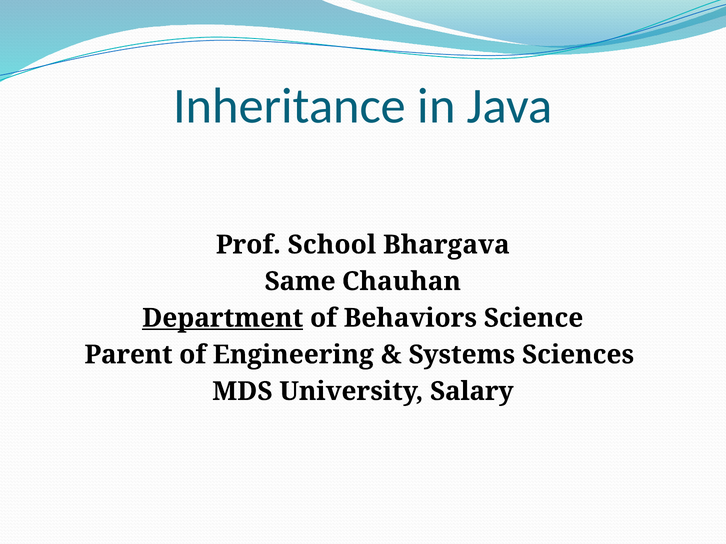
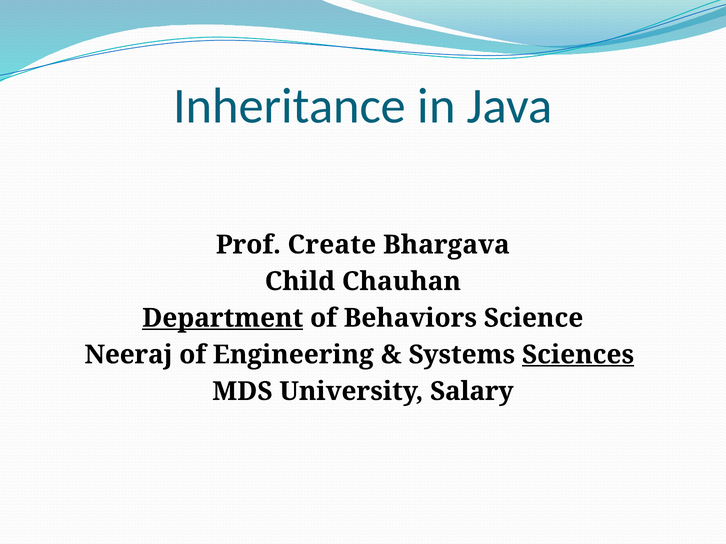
School: School -> Create (332, 245)
Same: Same -> Child (300, 282)
Parent: Parent -> Neeraj (129, 355)
Sciences underline: none -> present (578, 355)
